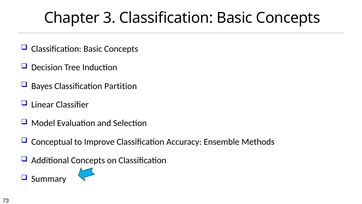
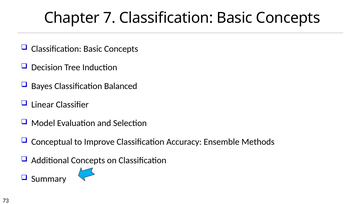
3: 3 -> 7 (109, 18)
Partition: Partition -> Balanced (121, 86)
